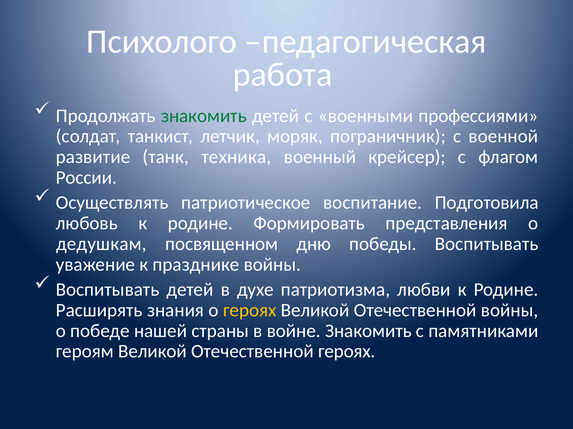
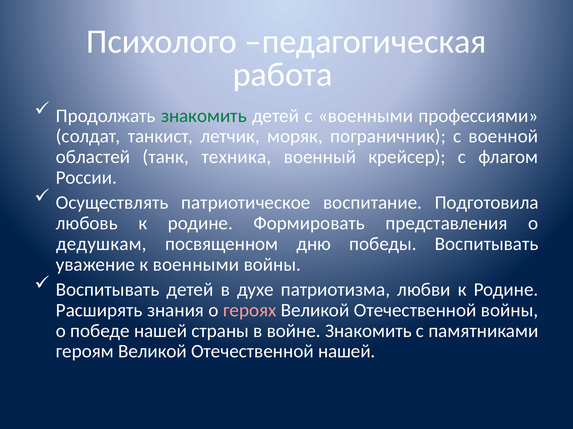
развитие: развитие -> областей (93, 157)
к празднике: празднике -> военными (196, 265)
героях colour: yellow -> pink (250, 311)
Отечественной героях: героях -> нашей (347, 352)
